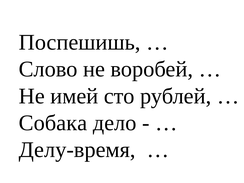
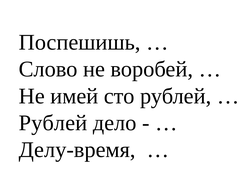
Собака: Собака -> Рублей (53, 123)
